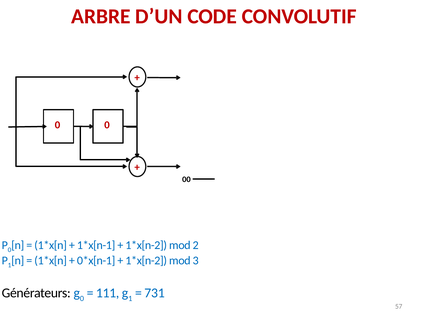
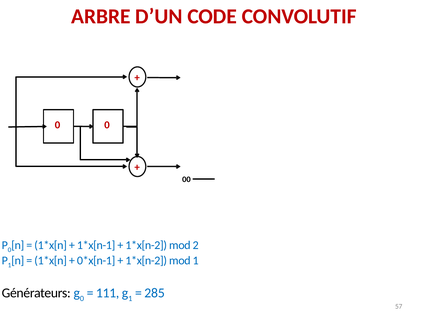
mod 3: 3 -> 1 (196, 261)
731: 731 -> 285 (155, 293)
